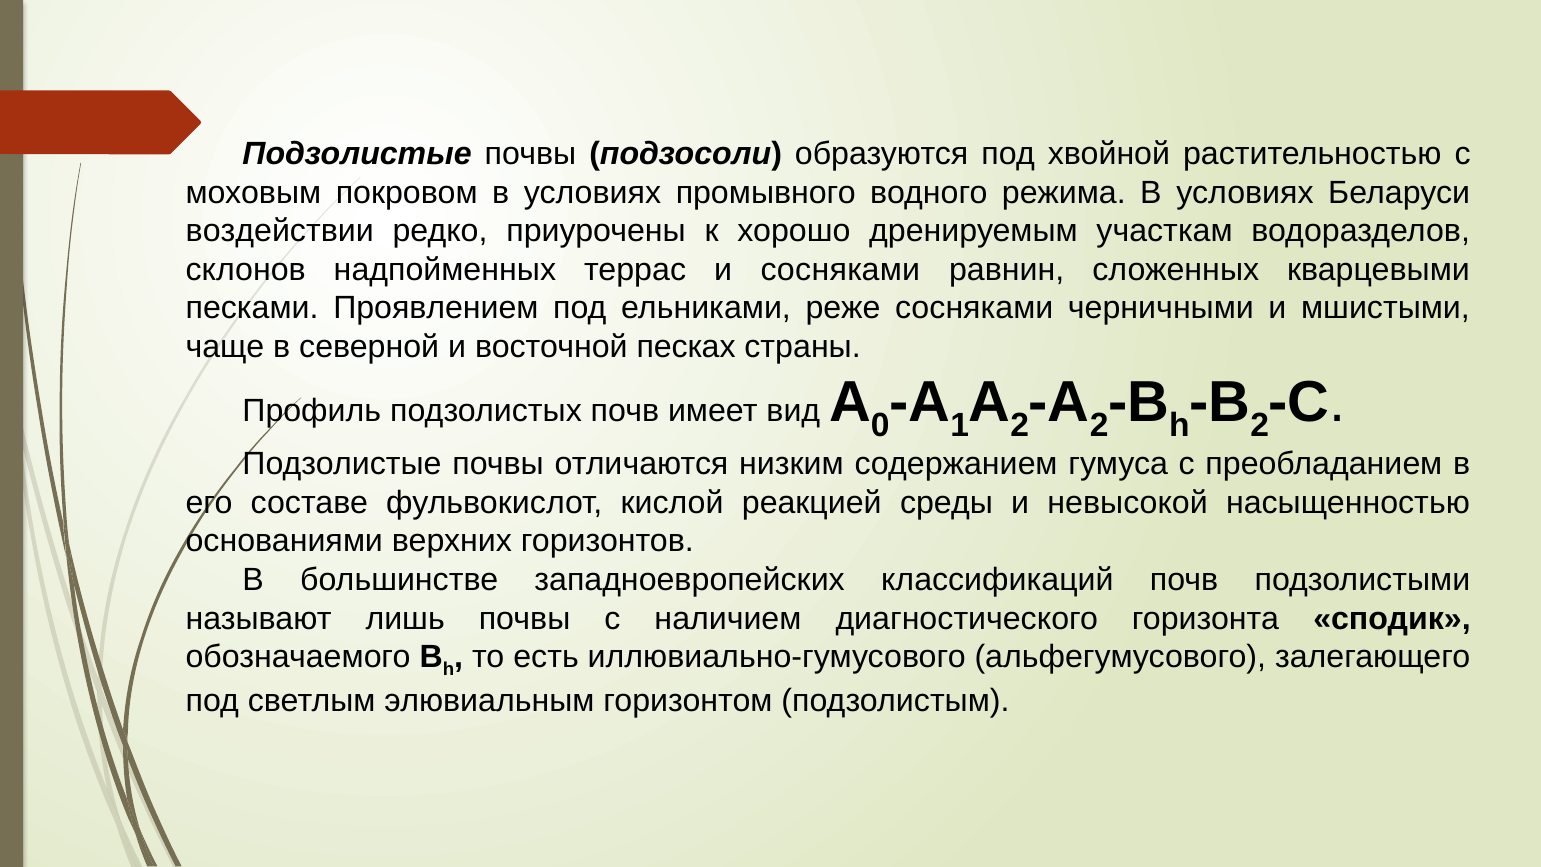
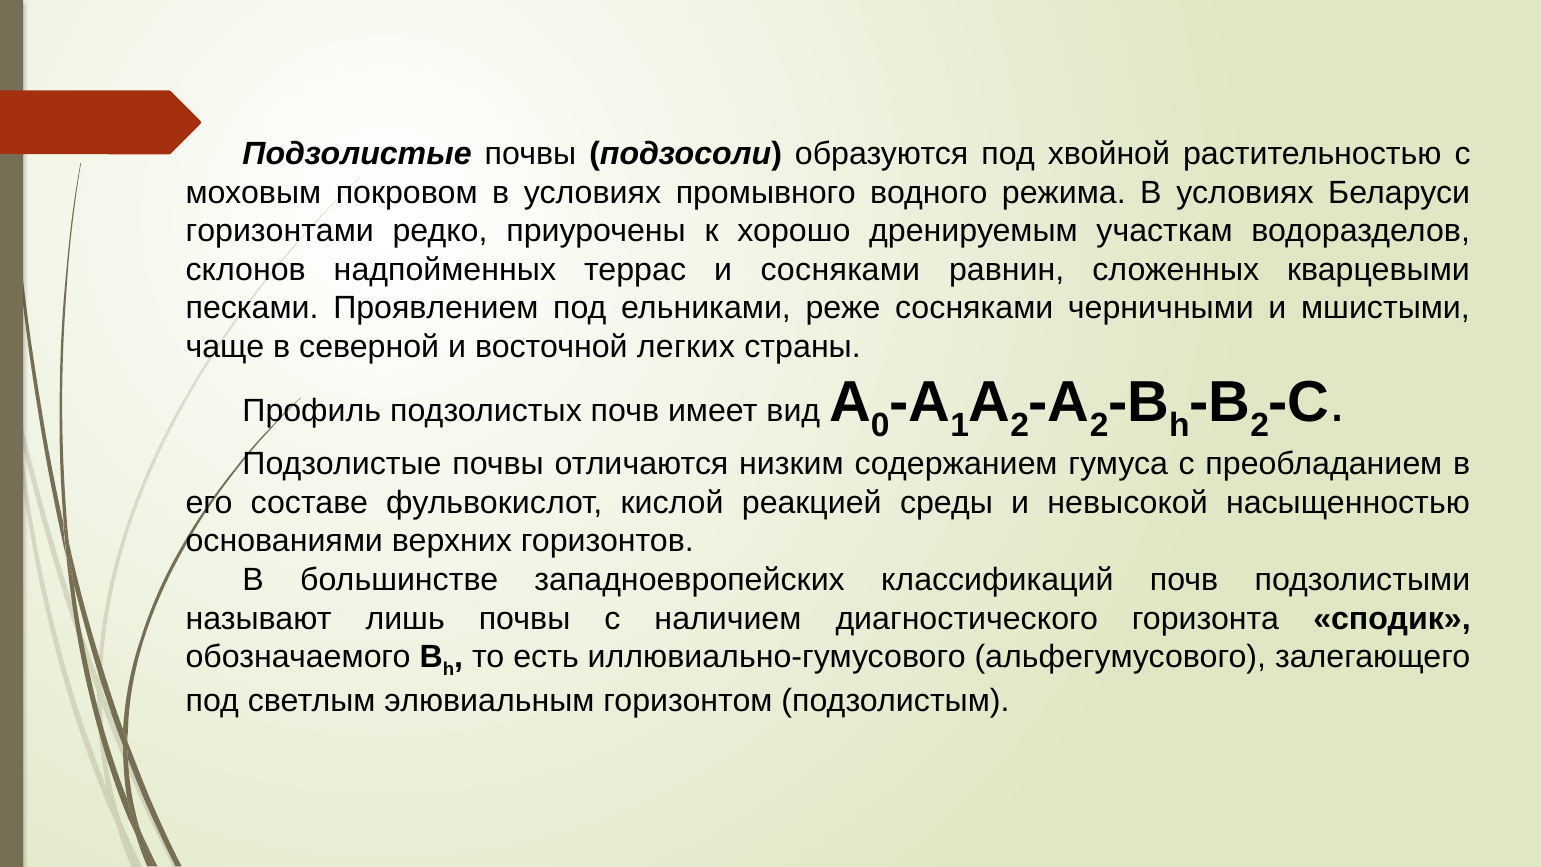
воздействии: воздействии -> горизонтами (280, 231)
песках: песках -> легких (686, 347)
